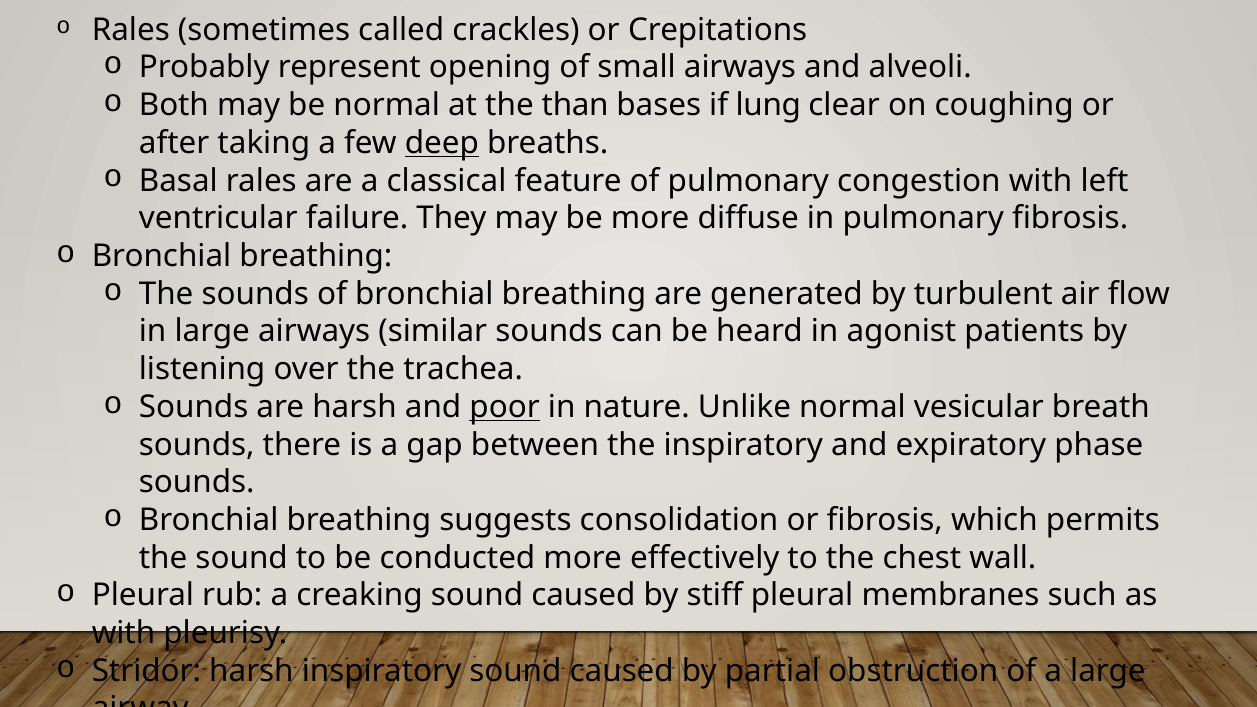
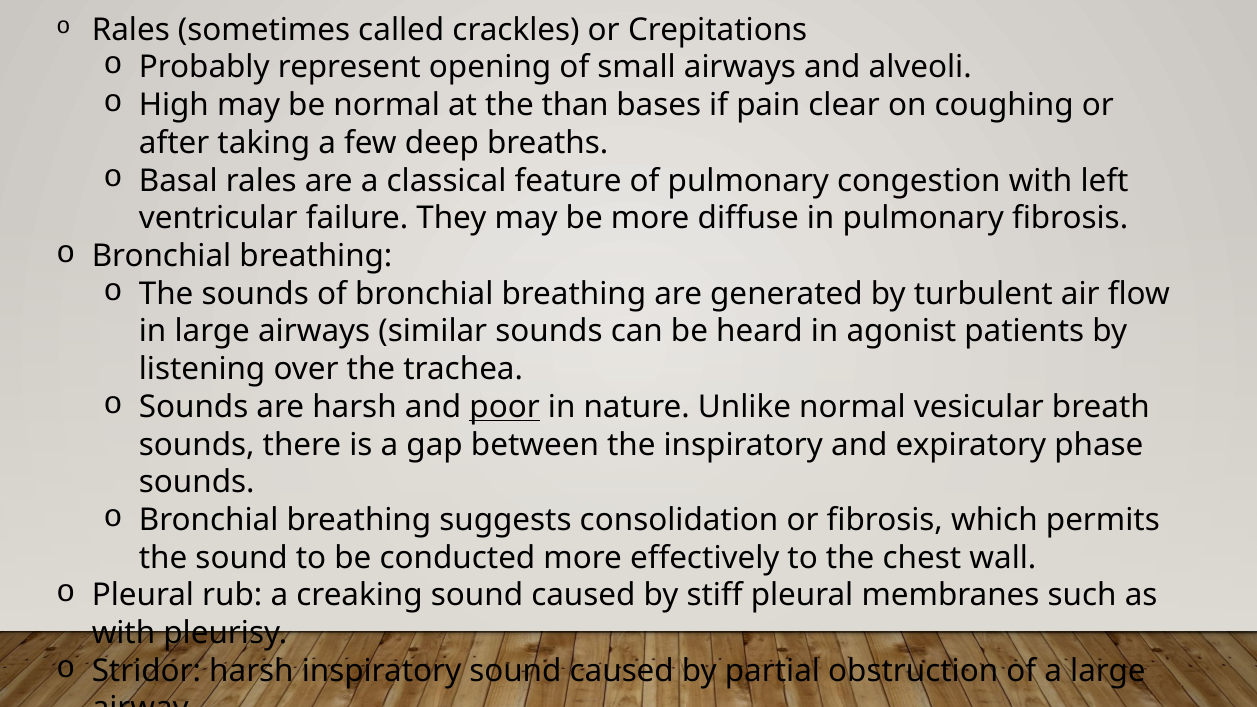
Both: Both -> High (174, 105)
lung: lung -> pain (768, 105)
deep underline: present -> none (442, 143)
